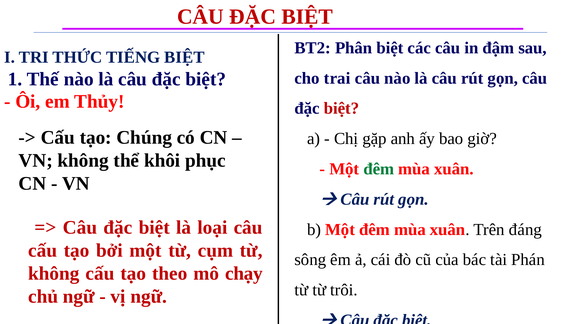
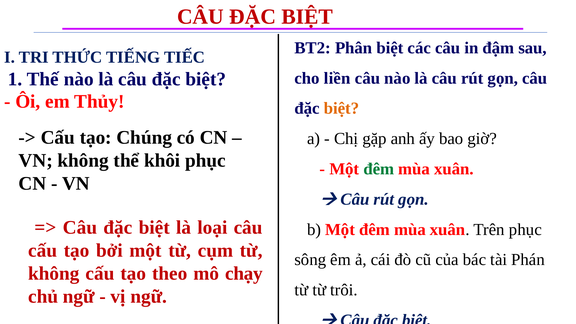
TIẾNG BIỆT: BIỆT -> TIẾC (185, 57)
trai: trai -> liền (337, 78)
biệt colour: red -> orange (342, 108)
Trên đáng: đáng -> phục (525, 229)
